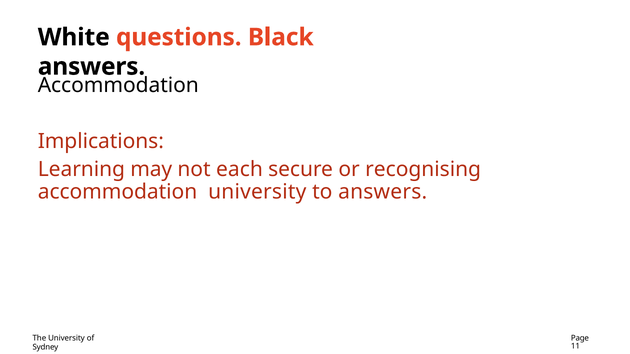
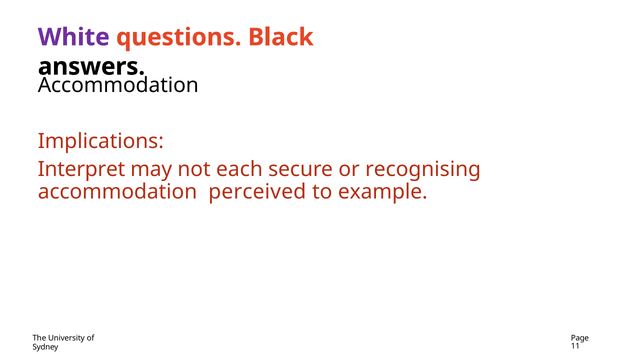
White colour: black -> purple (74, 37)
Learning: Learning -> Interpret (81, 170)
accommodation university: university -> perceived (257, 192)
to answers: answers -> example (383, 192)
